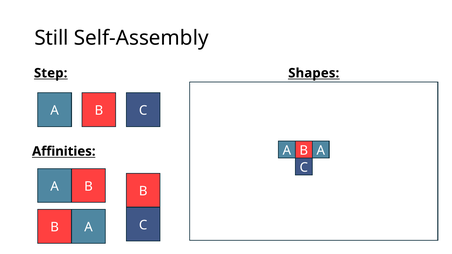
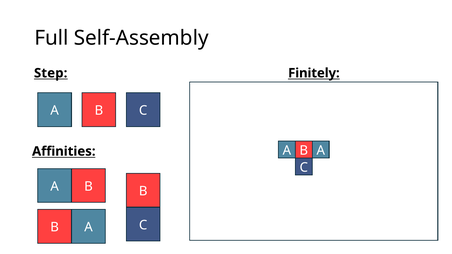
Still: Still -> Full (51, 38)
Shapes: Shapes -> Finitely (314, 73)
